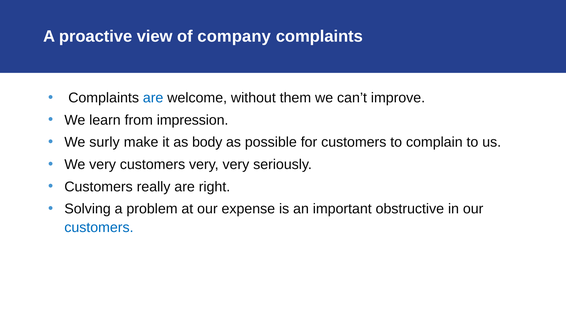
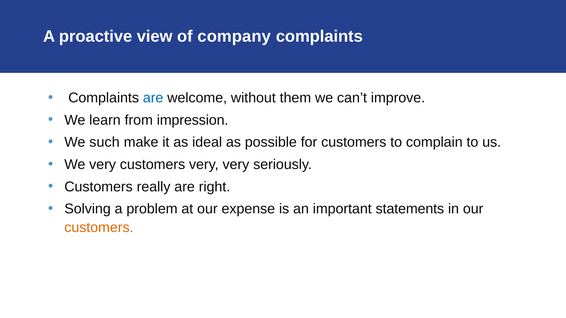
surly: surly -> such (104, 142)
body: body -> ideal (207, 142)
obstructive: obstructive -> statements (410, 209)
customers colour: blue -> orange (99, 228)
